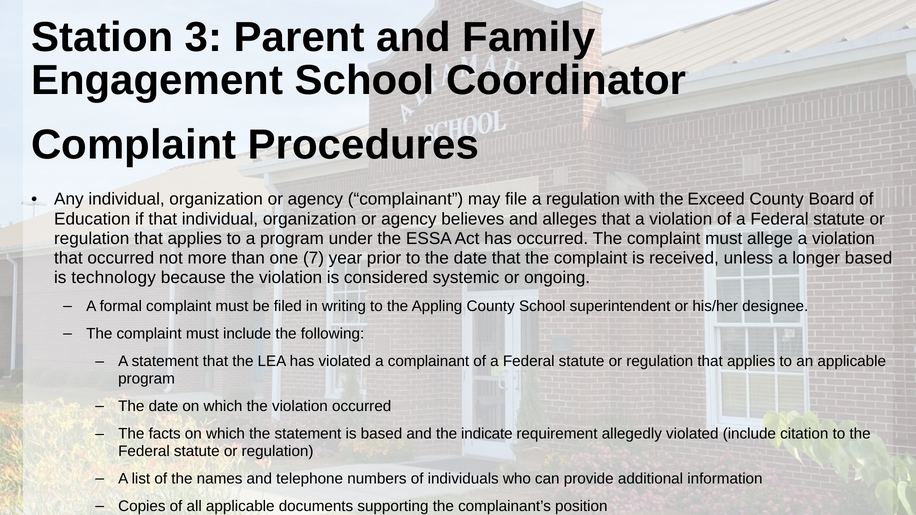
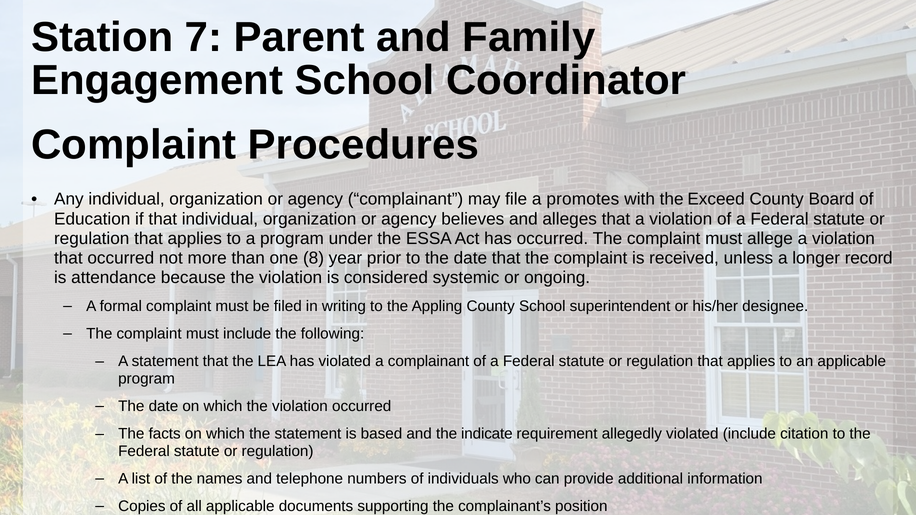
3: 3 -> 7 (204, 38)
a regulation: regulation -> promotes (583, 199)
7: 7 -> 8 (314, 258)
longer based: based -> record (869, 258)
technology: technology -> attendance (114, 278)
